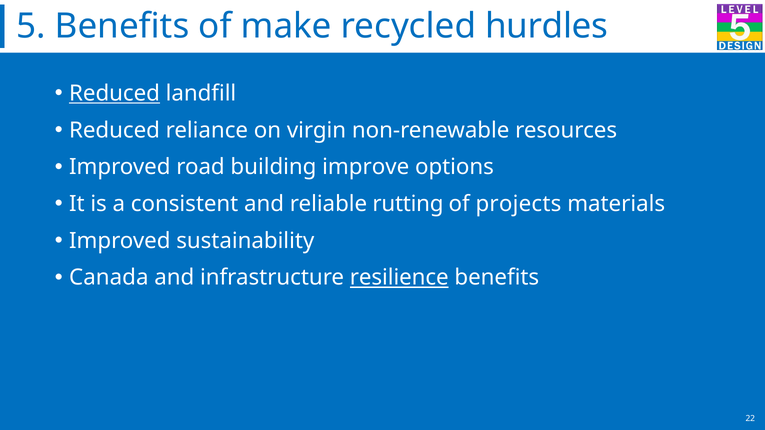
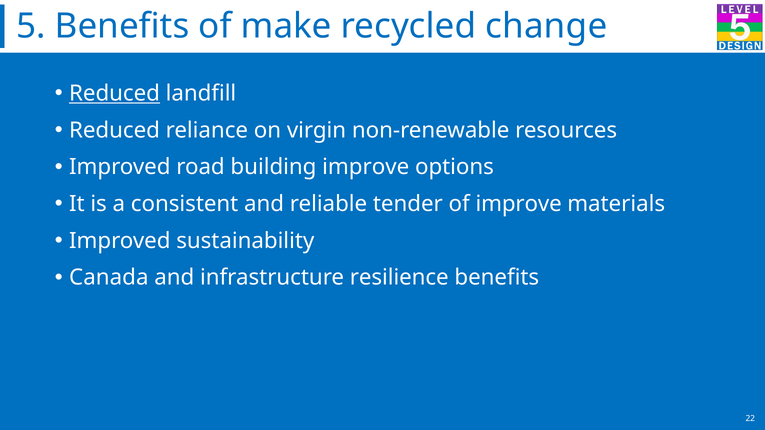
hurdles: hurdles -> change (546, 26)
rutting: rutting -> tender (408, 204)
of projects: projects -> improve (519, 204)
resilience underline: present -> none (399, 278)
